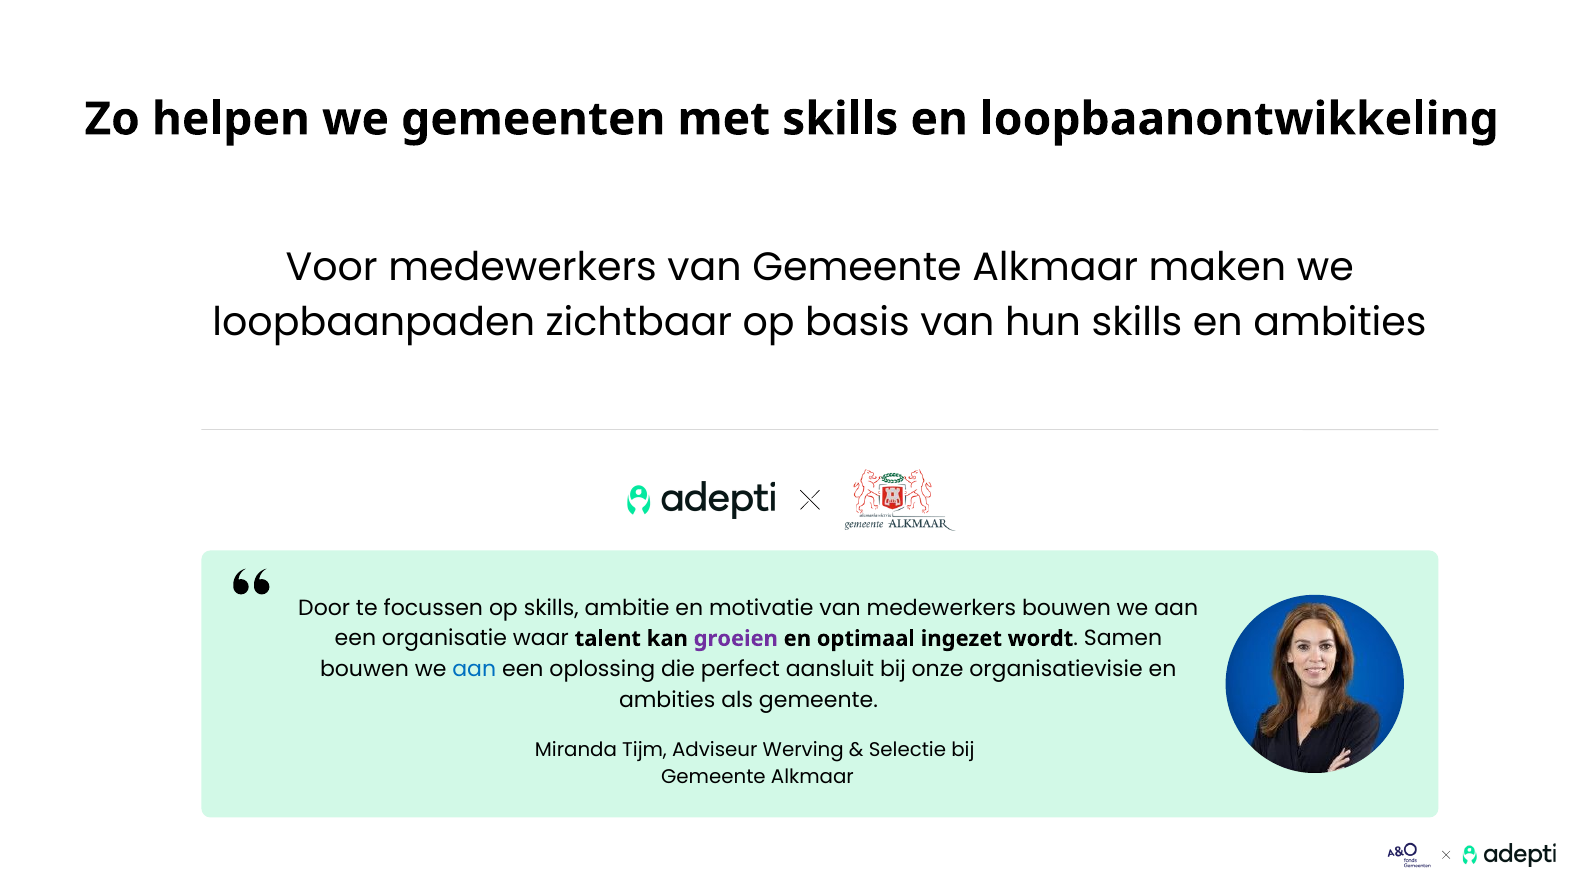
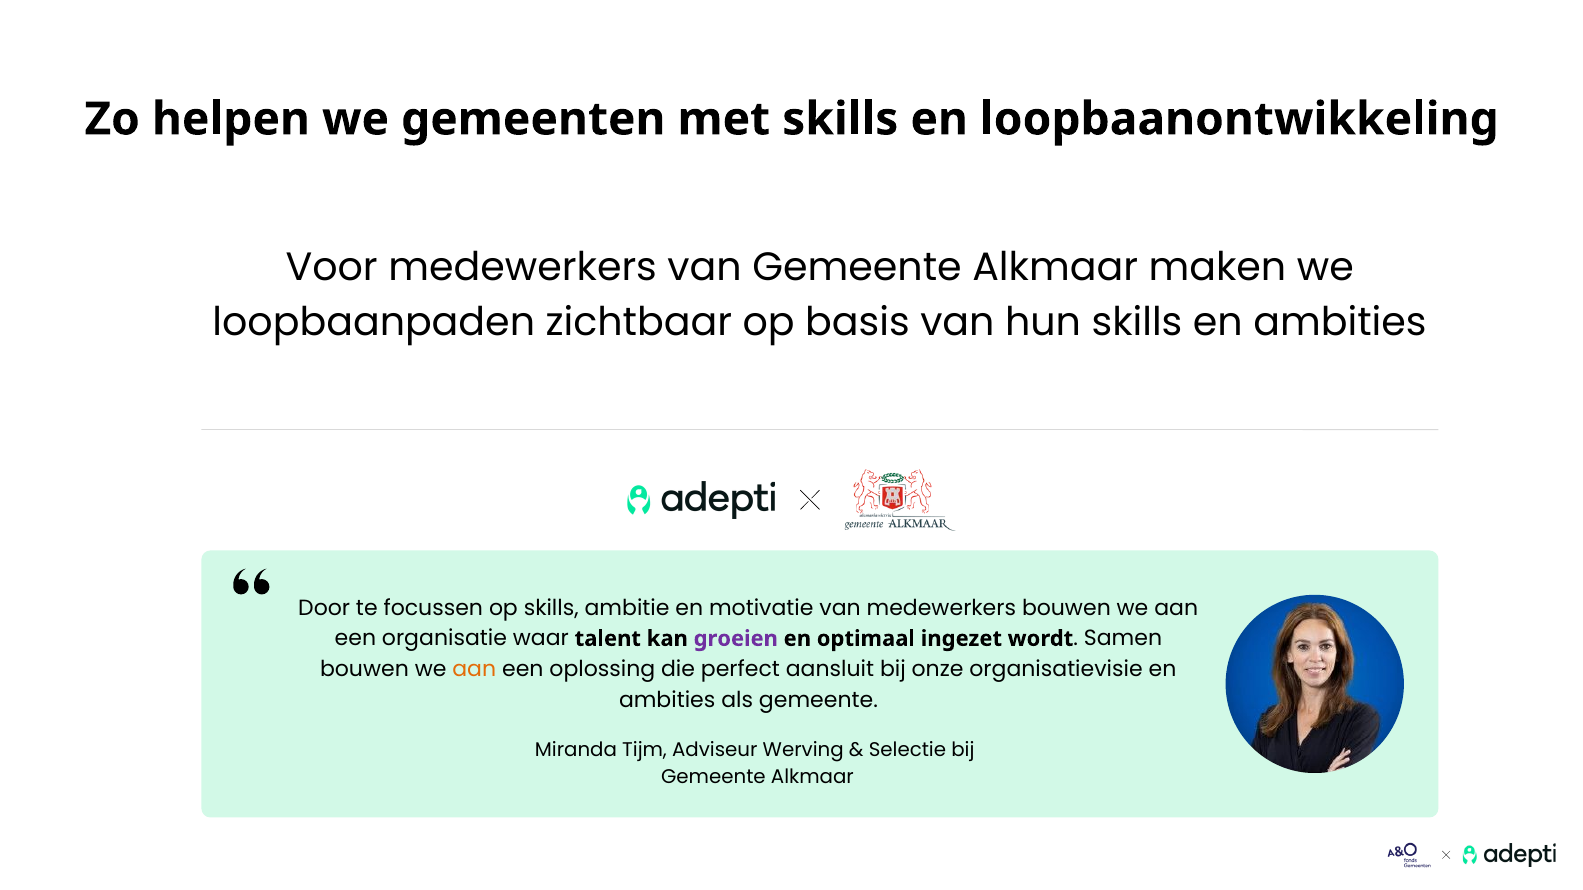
aan colour: blue -> orange (474, 670)
